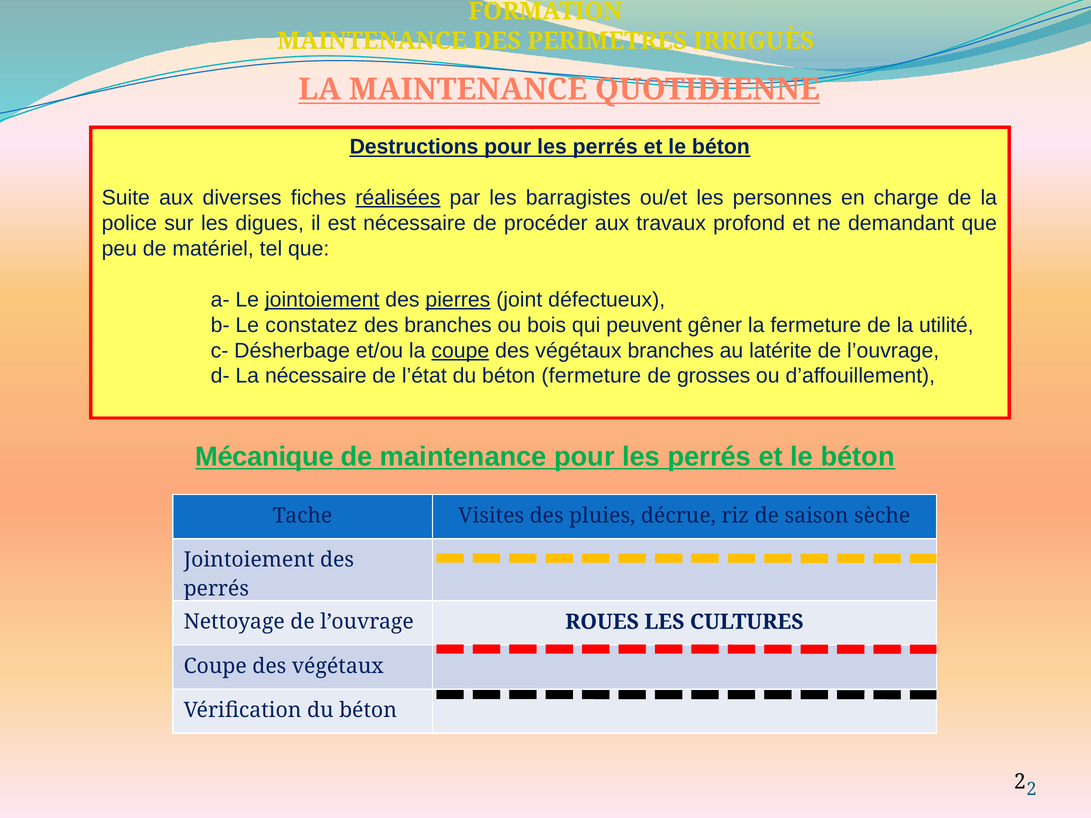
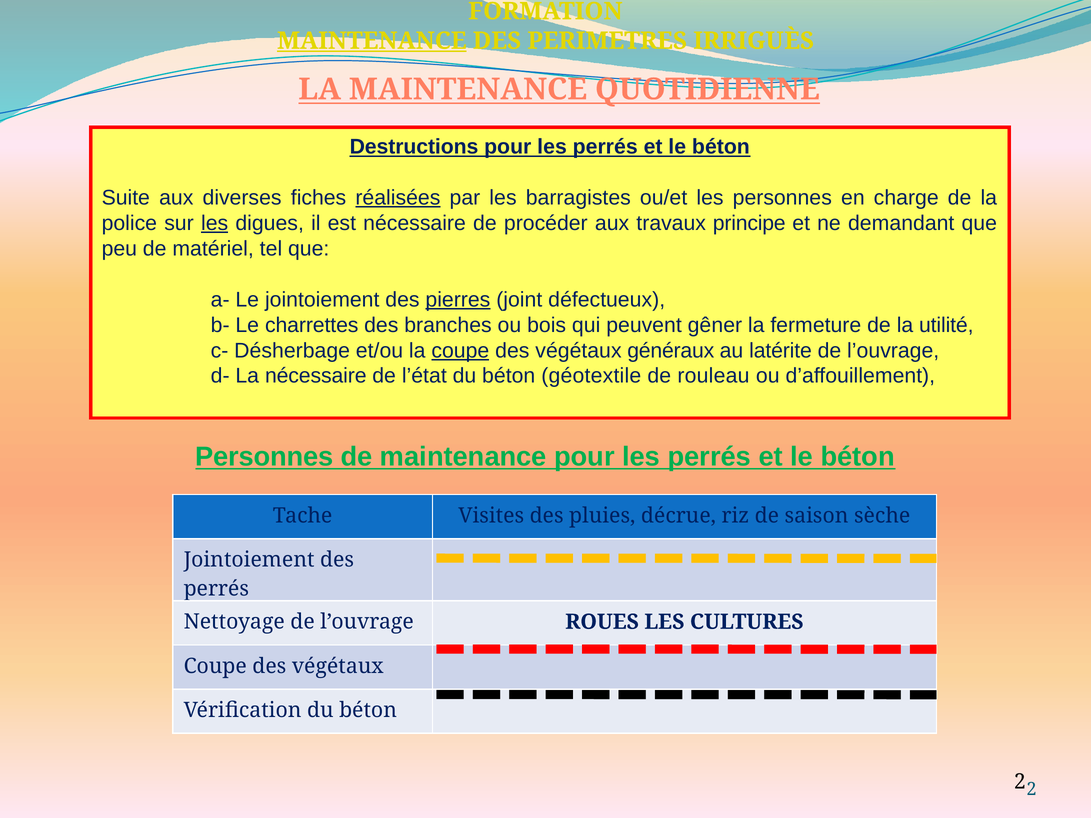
MAINTENANCE underline: none -> present (372, 41)
les underline: none -> present (215, 223)
profond: profond -> principe (749, 223)
jointoiement underline: present -> none (322, 300)
constatez: constatez -> charrettes (312, 325)
végétaux branches: branches -> généraux (671, 351)
béton fermeture: fermeture -> géotextile (591, 376)
grosses: grosses -> rouleau (713, 376)
Mécanique: Mécanique -> Personnes (264, 457)
